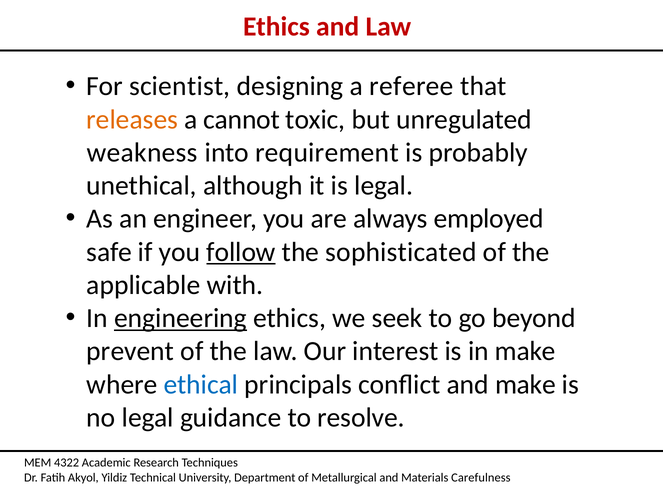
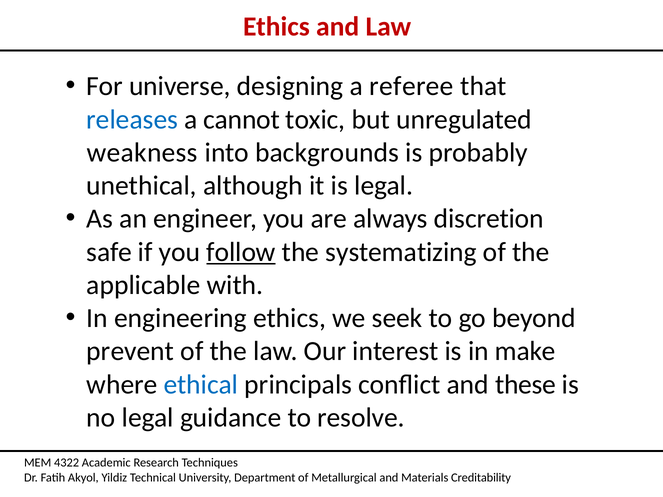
scientist: scientist -> universe (180, 86)
releases colour: orange -> blue (132, 119)
requirement: requirement -> backgrounds (327, 153)
employed: employed -> discretion (489, 219)
sophisticated: sophisticated -> systematizing (401, 252)
engineering underline: present -> none (180, 318)
and make: make -> these (526, 385)
Carefulness: Carefulness -> Creditability (481, 478)
